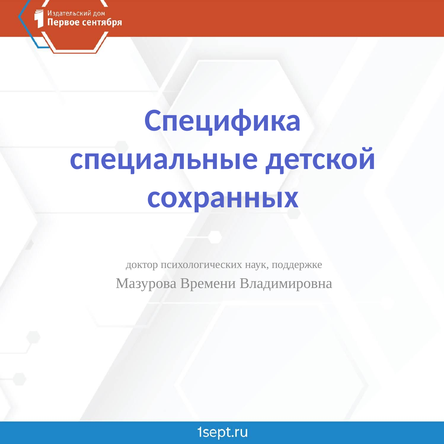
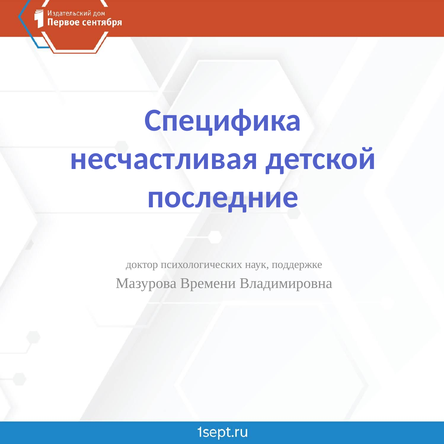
специальные: специальные -> несчастливая (164, 159)
сохранных: сохранных -> последние (223, 197)
